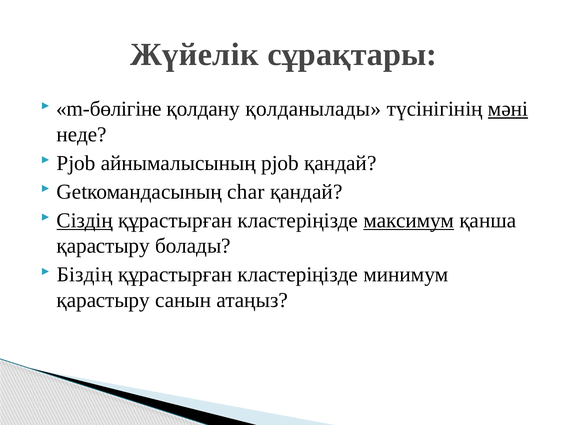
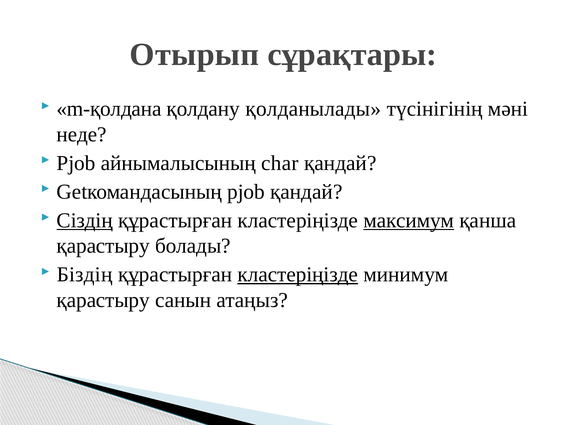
Жүйелік: Жүйелік -> Отырып (194, 55)
m-бөлігіне: m-бөлігіне -> m-қолдана (109, 109)
мәні underline: present -> none (508, 109)
айнымалысының pjob: pjob -> char (280, 163)
Getкомандасының char: char -> pjob (246, 192)
кластеріңізде underline: none -> present (298, 275)
